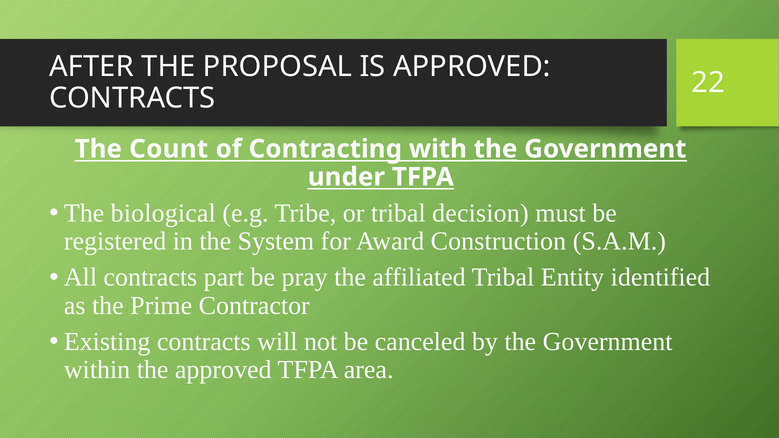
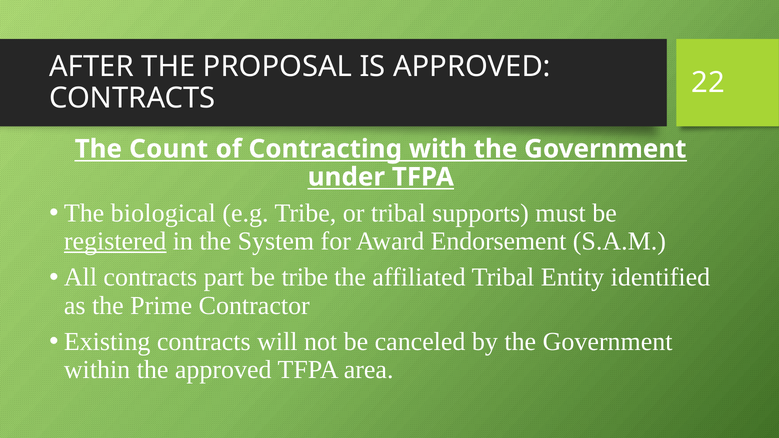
decision: decision -> supports (481, 213)
registered underline: none -> present (115, 241)
Construction: Construction -> Endorsement (499, 241)
be pray: pray -> tribe (305, 278)
